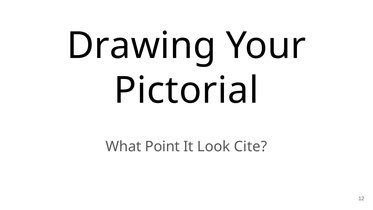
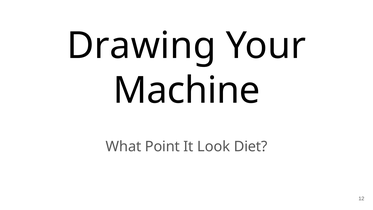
Pictorial: Pictorial -> Machine (187, 91)
Cite: Cite -> Diet (251, 146)
